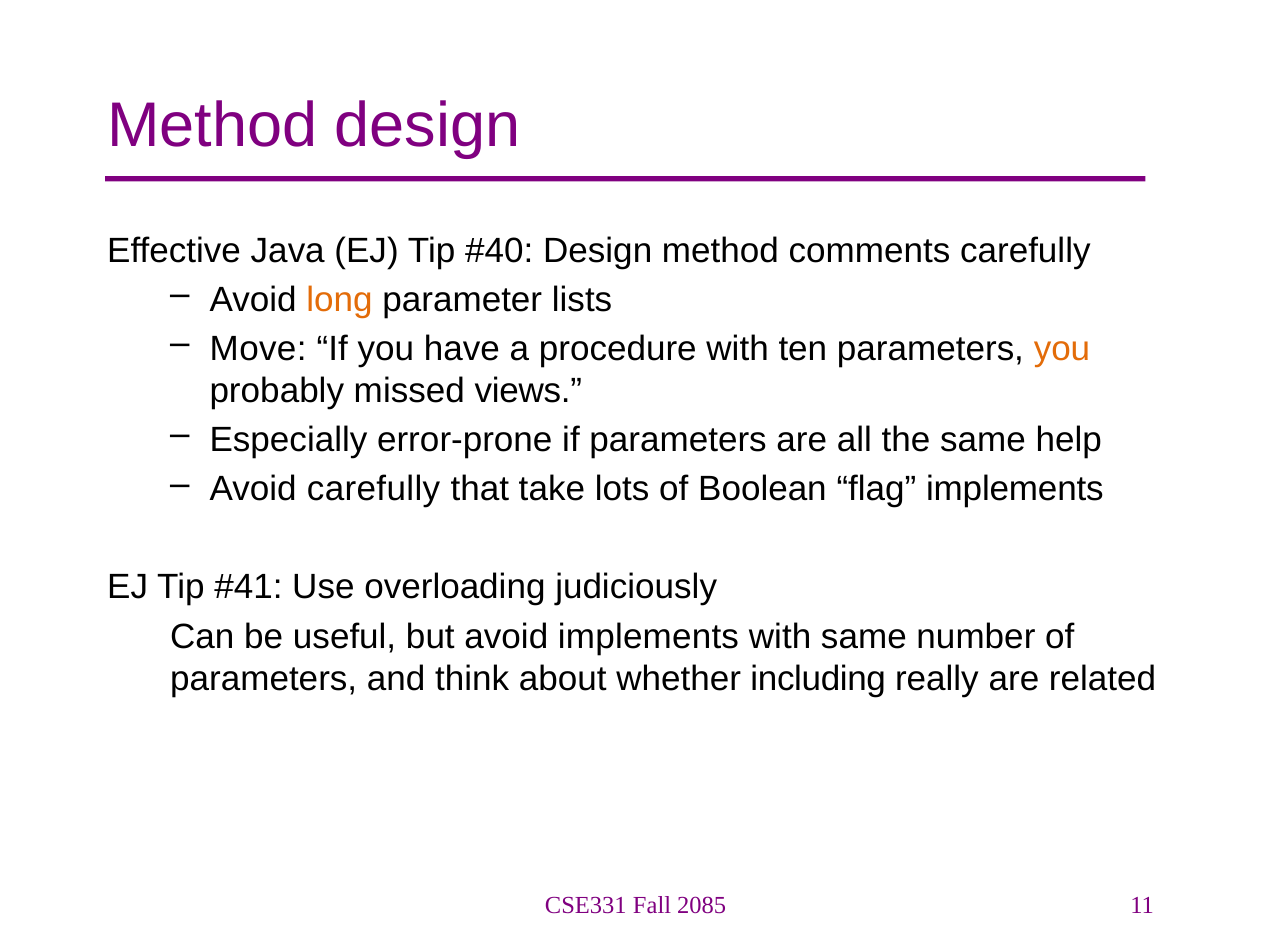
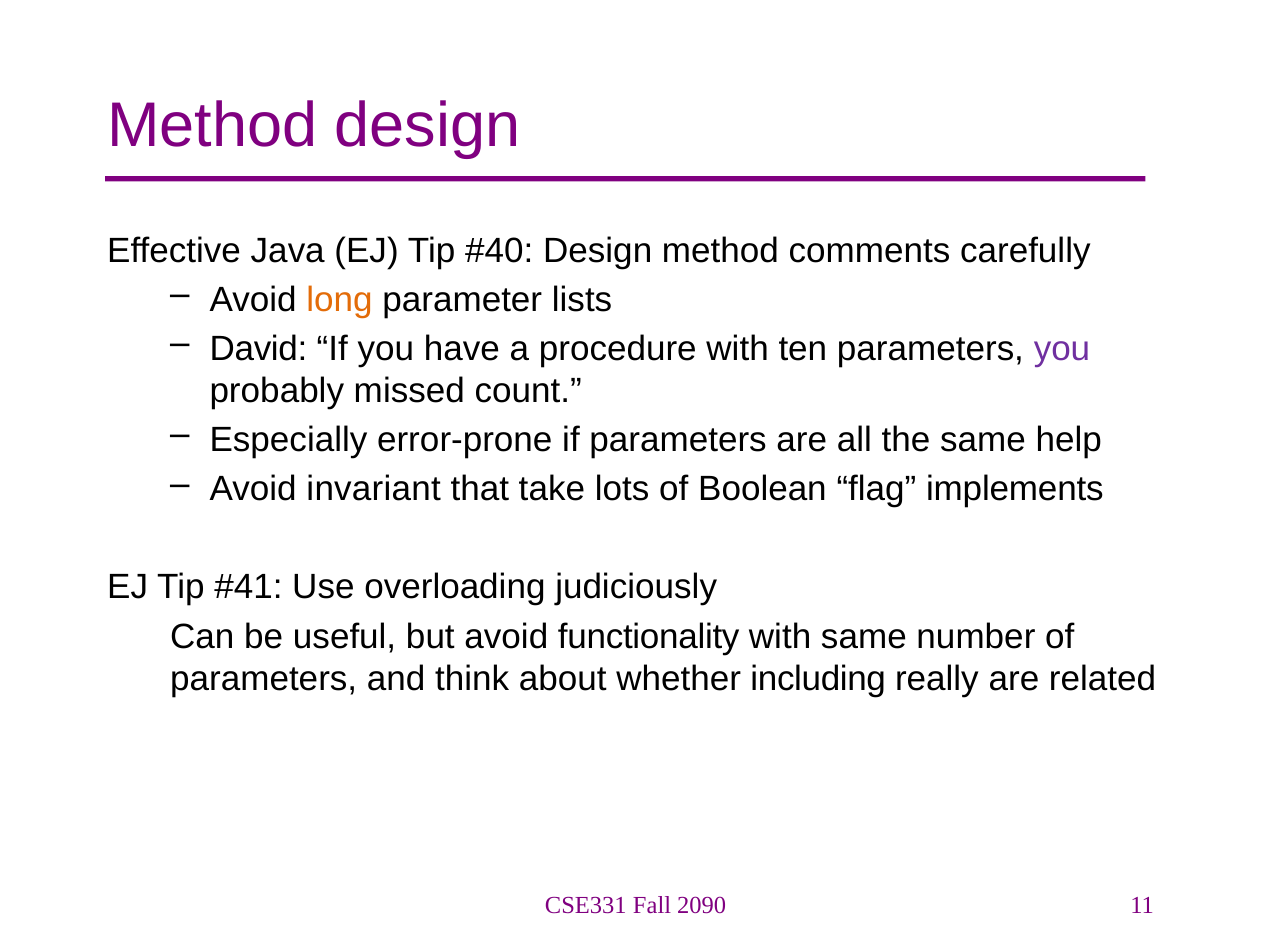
Move: Move -> David (258, 349)
you colour: orange -> purple (1062, 349)
views: views -> count (528, 391)
Avoid carefully: carefully -> invariant (374, 489)
avoid implements: implements -> functionality (649, 636)
2085: 2085 -> 2090 (702, 905)
